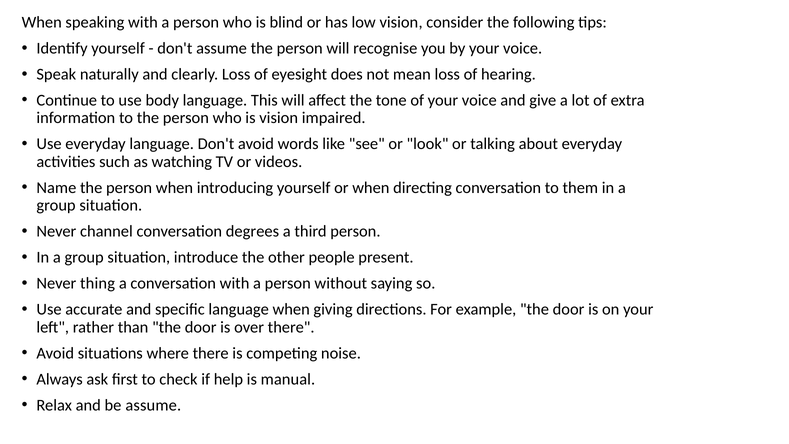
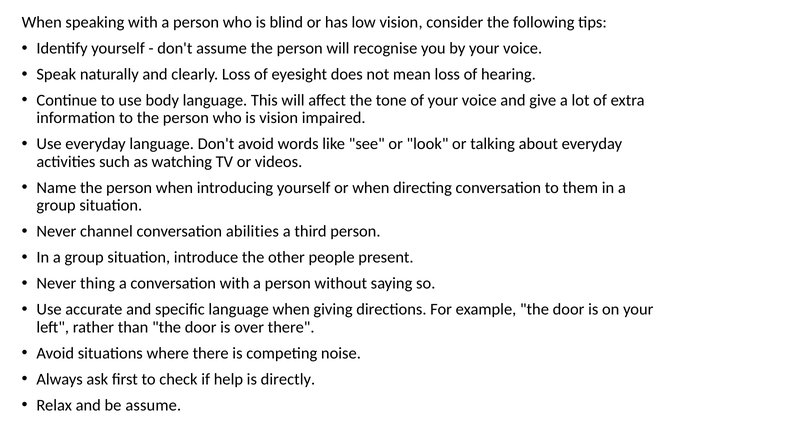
degrees: degrees -> abilities (252, 231)
manual: manual -> directly (288, 379)
